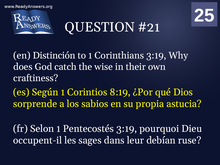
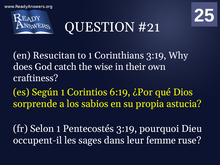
Distinción: Distinción -> Resucitan (54, 55)
8:19: 8:19 -> 6:19 (120, 92)
debían: debían -> femme (161, 140)
